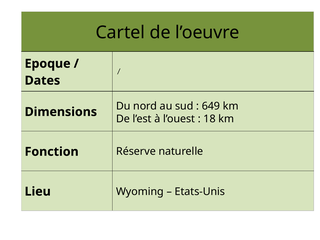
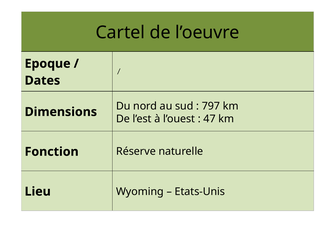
649: 649 -> 797 (211, 106)
18: 18 -> 47 (210, 119)
